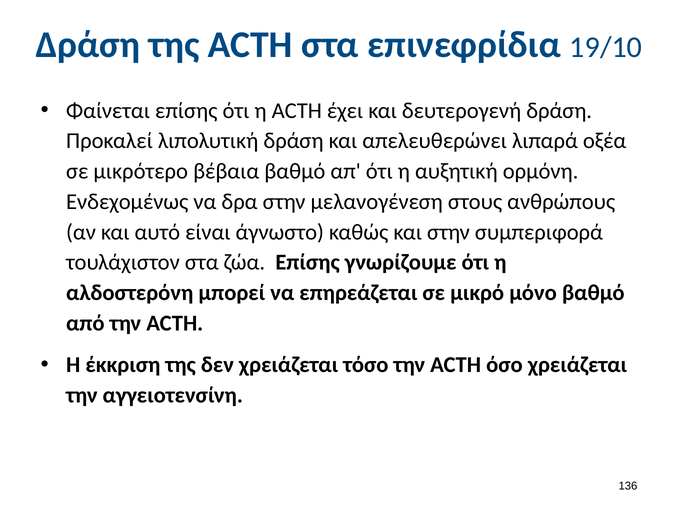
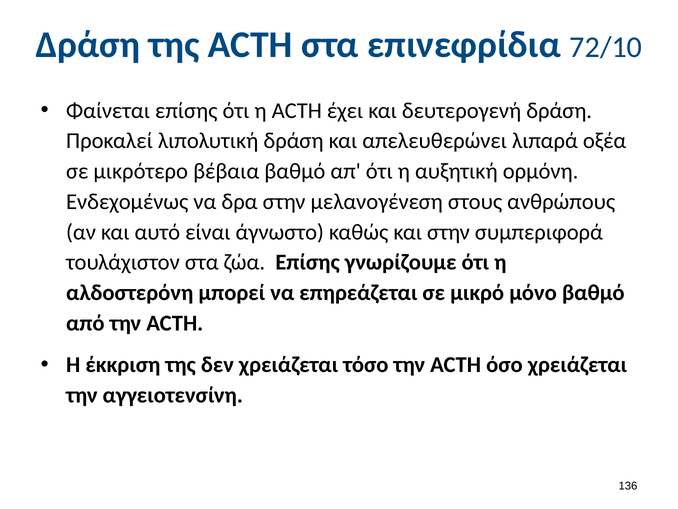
19/10: 19/10 -> 72/10 (606, 47)
